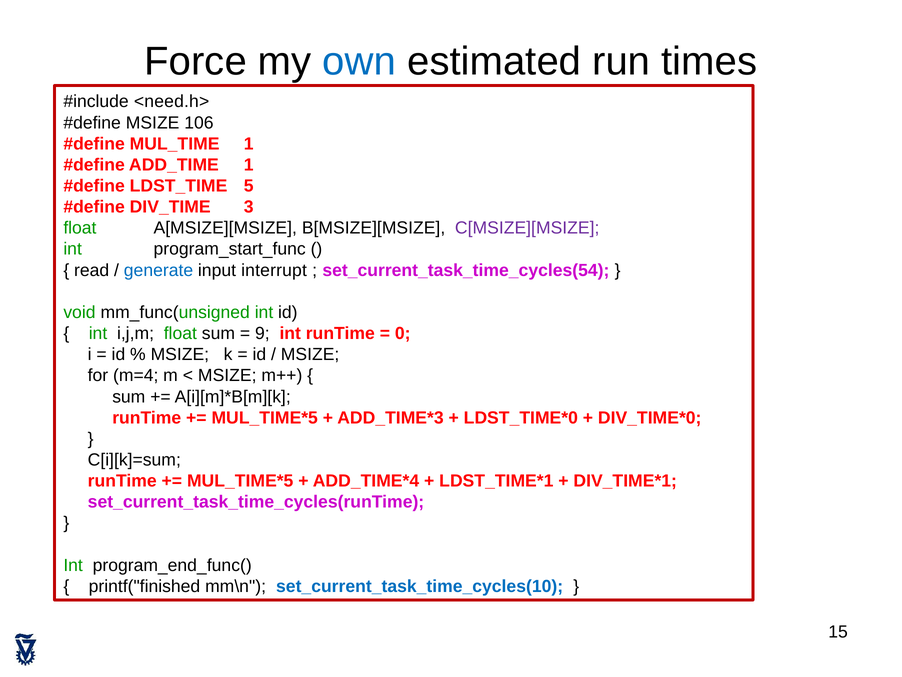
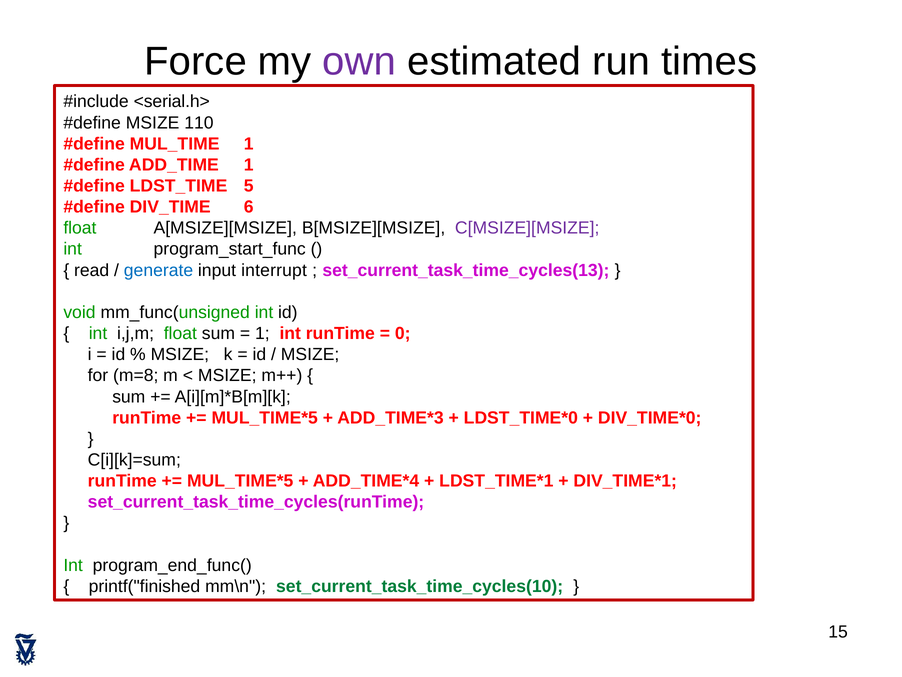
own colour: blue -> purple (359, 61)
<need.h>: <need.h> -> <serial.h> (172, 102)
106: 106 -> 110 (199, 123)
3: 3 -> 6 (249, 207)
set_current_task_time_cycles(54: set_current_task_time_cycles(54 -> set_current_task_time_cycles(13 (466, 270)
9: 9 -> 1 (262, 333)
m=4: m=4 -> m=8 (136, 375)
set_current_task_time_cycles(10 colour: blue -> green (420, 586)
